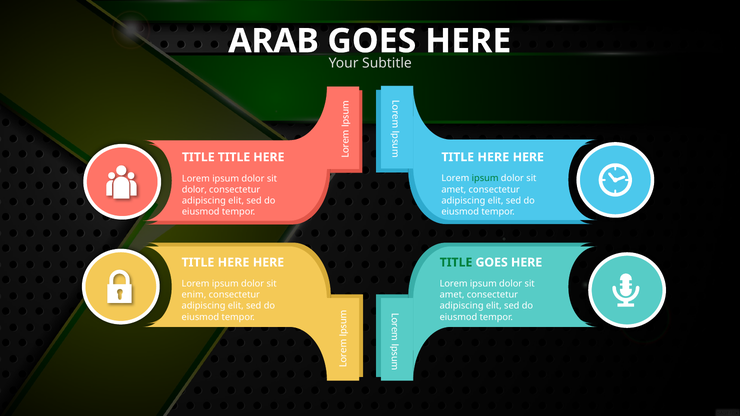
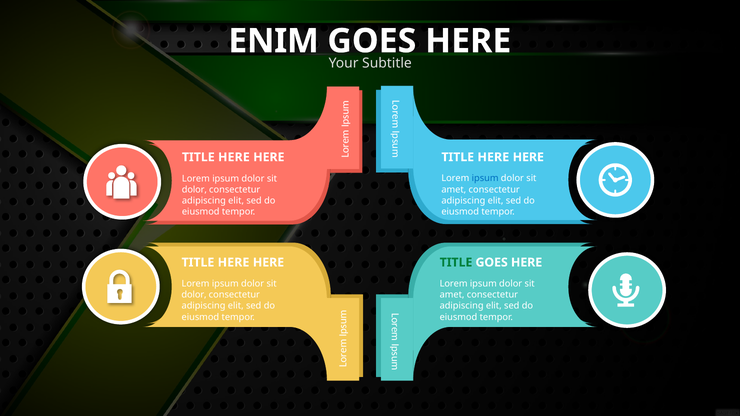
ARAB: ARAB -> ENIM (274, 41)
TITLE: TITLE -> HERE (234, 157)
ipsum colour: green -> blue (485, 179)
enim: enim -> dolor (194, 295)
